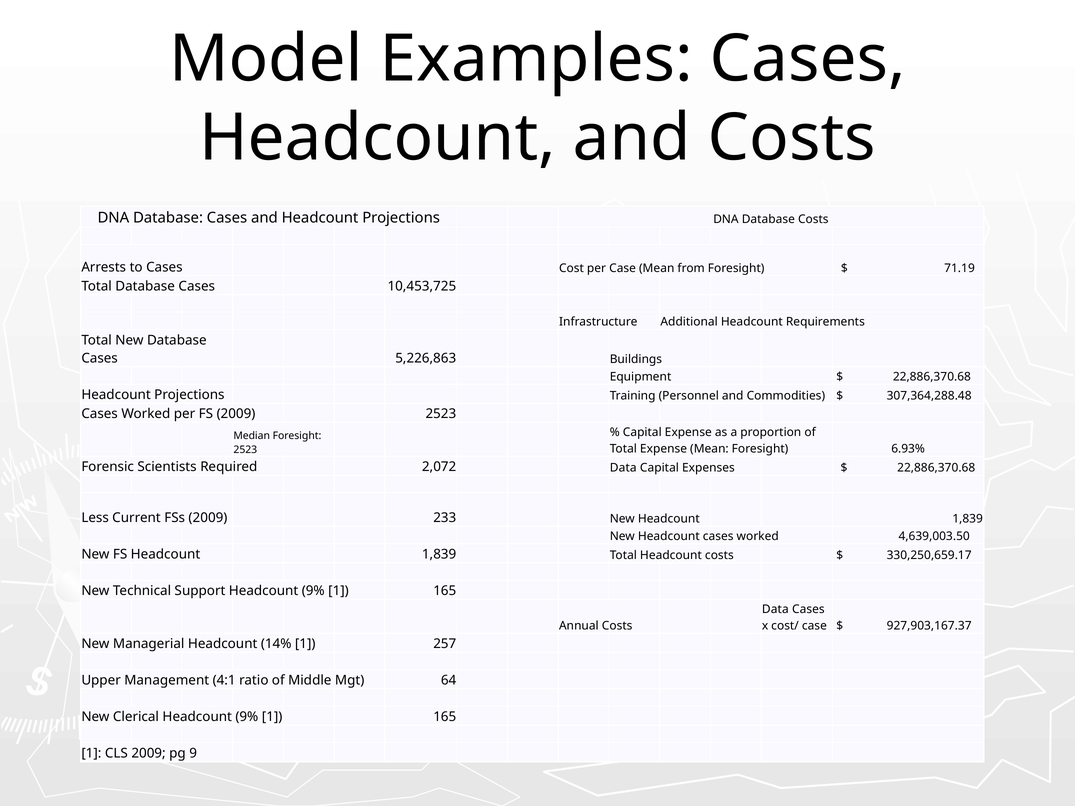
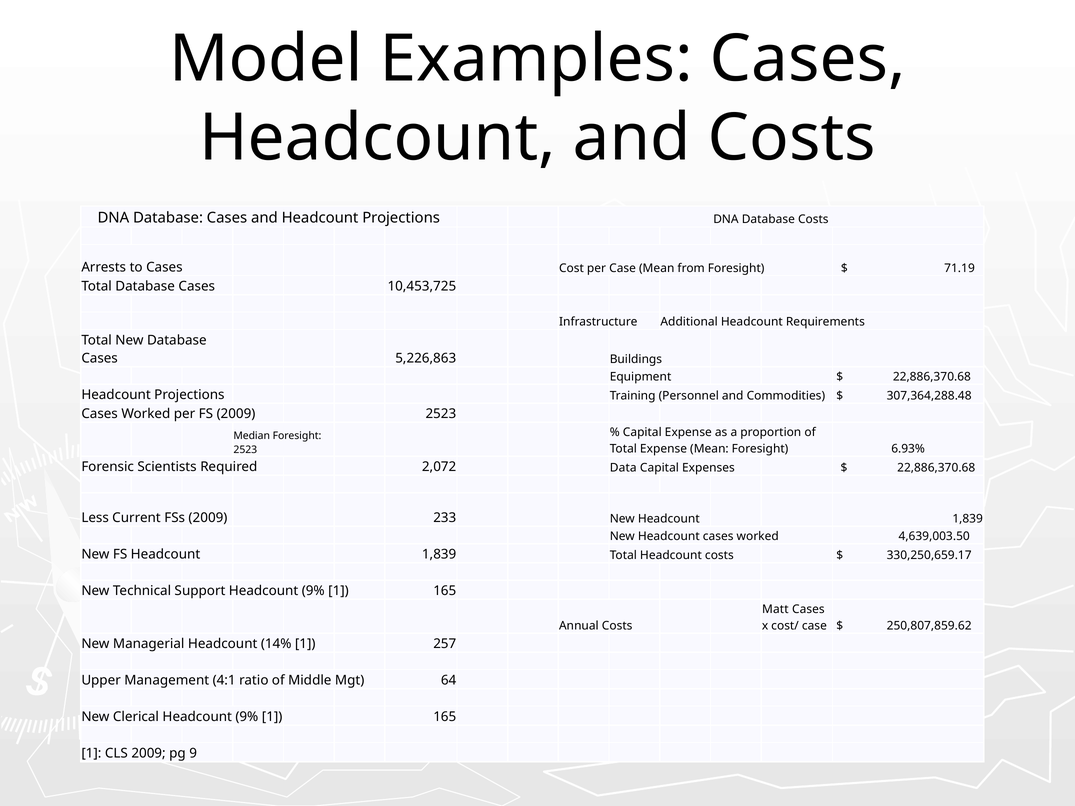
Data: Data -> Matt (775, 609)
927,903,167.37: 927,903,167.37 -> 250,807,859.62 (929, 626)
